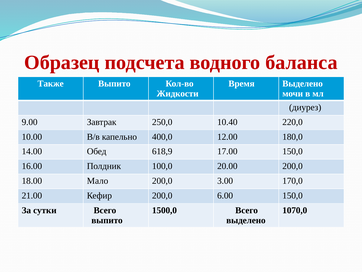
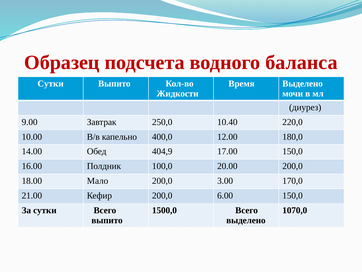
Также: Также -> Сутки (51, 84)
618,9: 618,9 -> 404,9 (162, 151)
